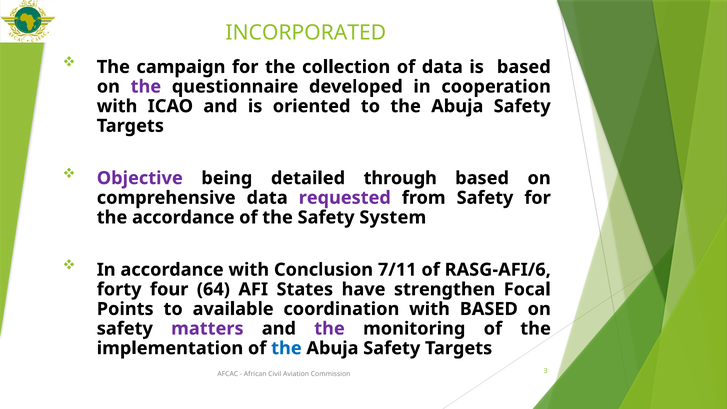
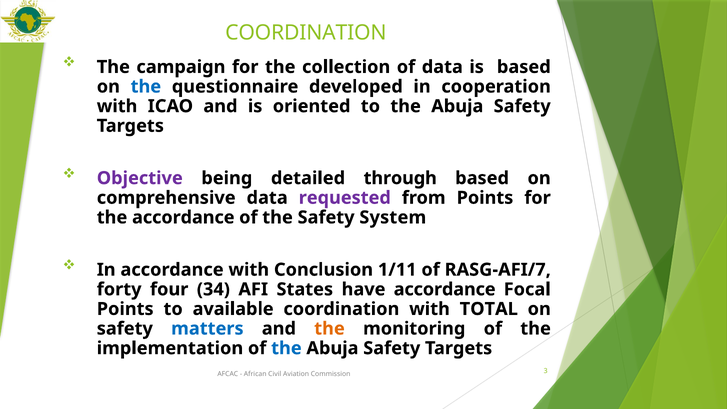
INCORPORATED: INCORPORATED -> COORDINATION (306, 33)
the colour: purple -> blue (146, 87)
from Safety: Safety -> Points (485, 198)
7/11: 7/11 -> 1/11 (397, 270)
RASG-AFI/6: RASG-AFI/6 -> RASG-AFI/7 (498, 270)
64: 64 -> 34 (213, 289)
have strengthen: strengthen -> accordance (445, 289)
with BASED: BASED -> TOTAL (489, 309)
matters colour: purple -> blue (207, 329)
the colour: purple -> orange (329, 329)
